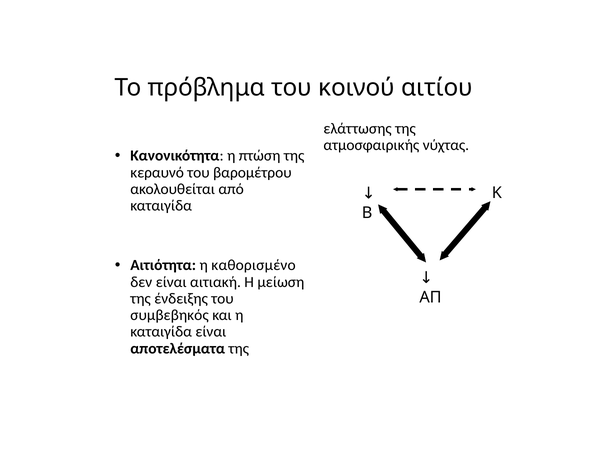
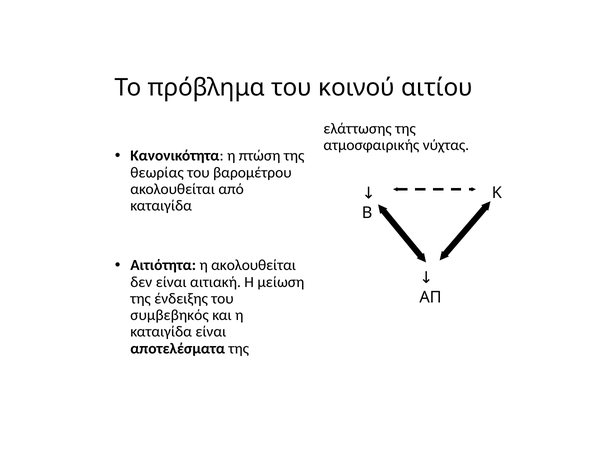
κεραυνό: κεραυνό -> θεωρίας (157, 172)
η καθορισμένο: καθορισμένο -> ακολουθείται (254, 265)
